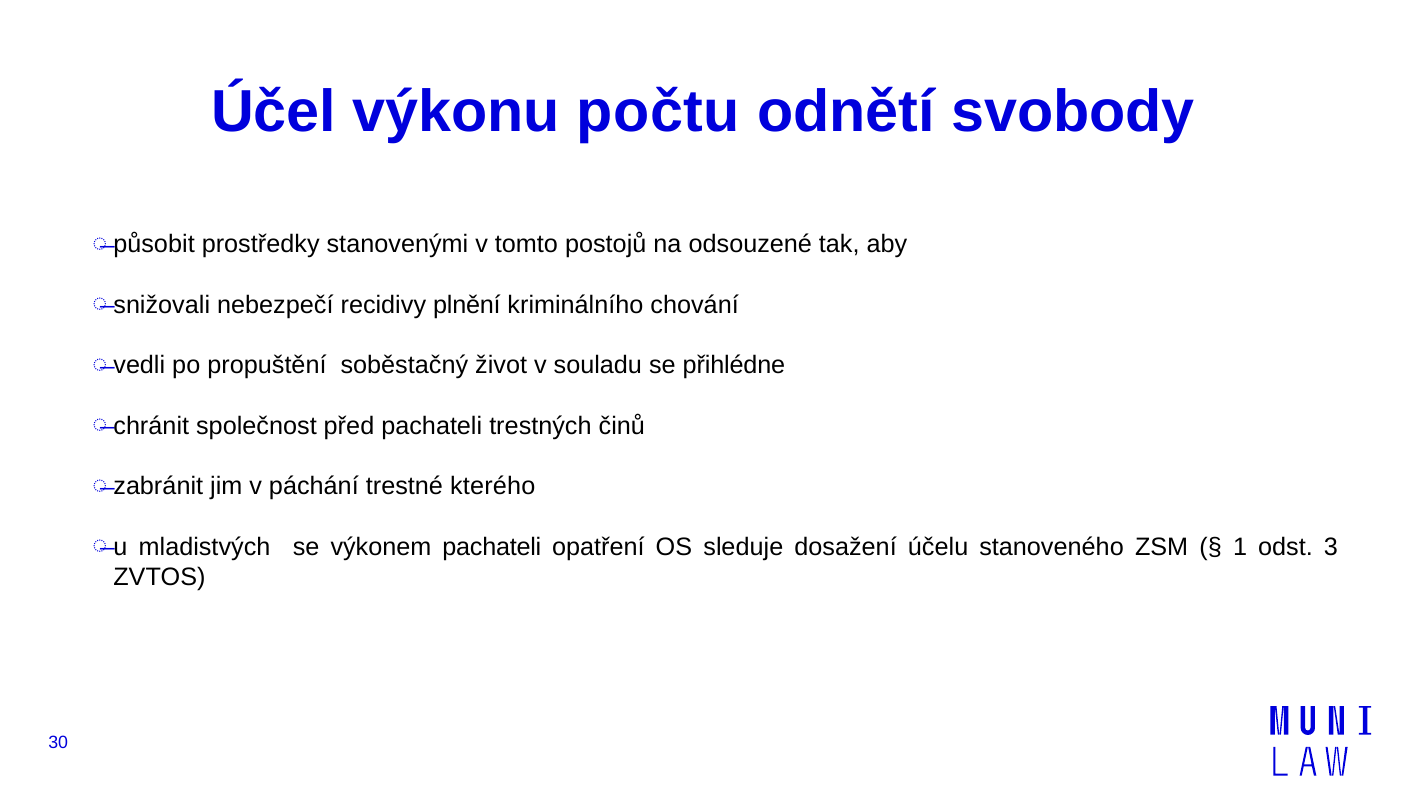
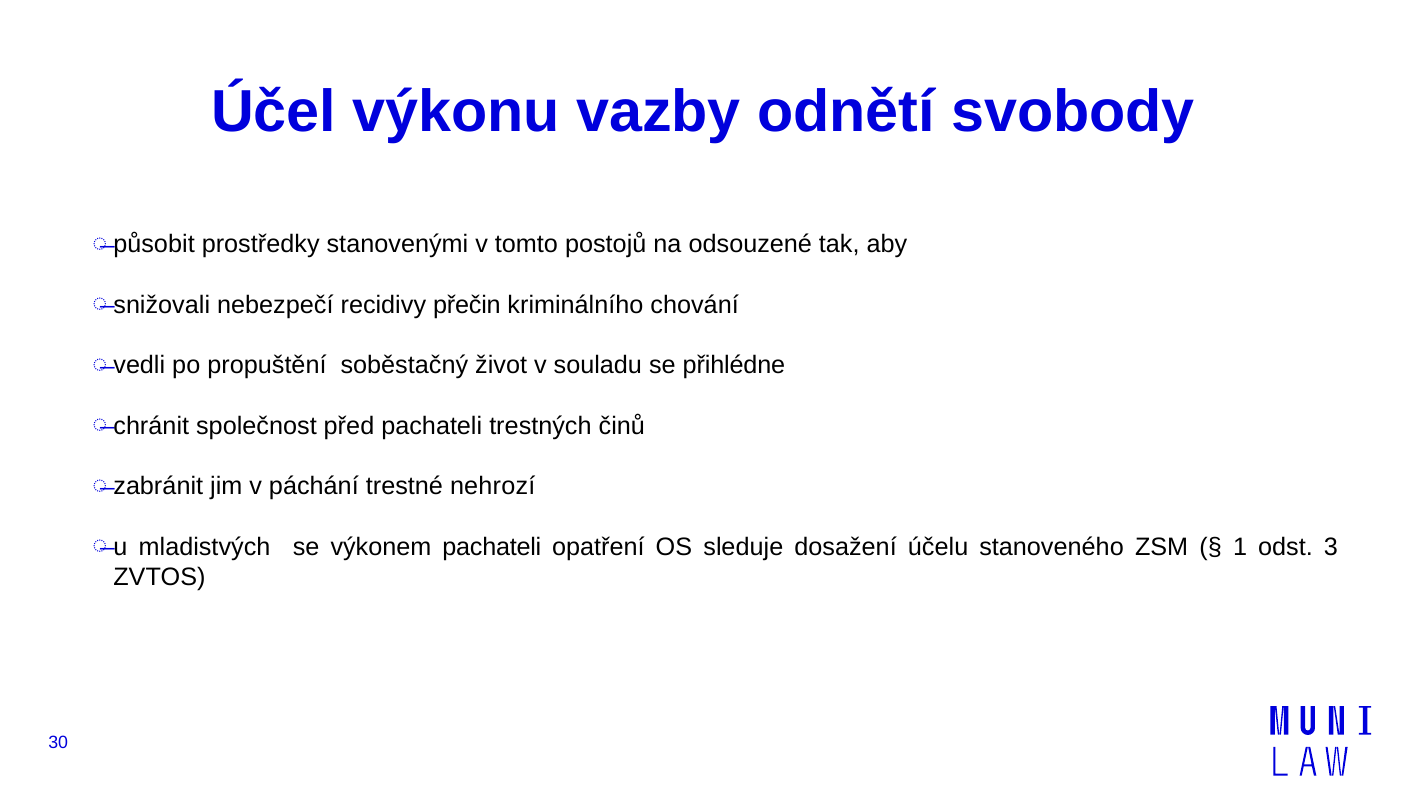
počtu: počtu -> vazby (659, 112)
plnění: plnění -> přečin (467, 305)
kterého: kterého -> nehrozí (493, 487)
